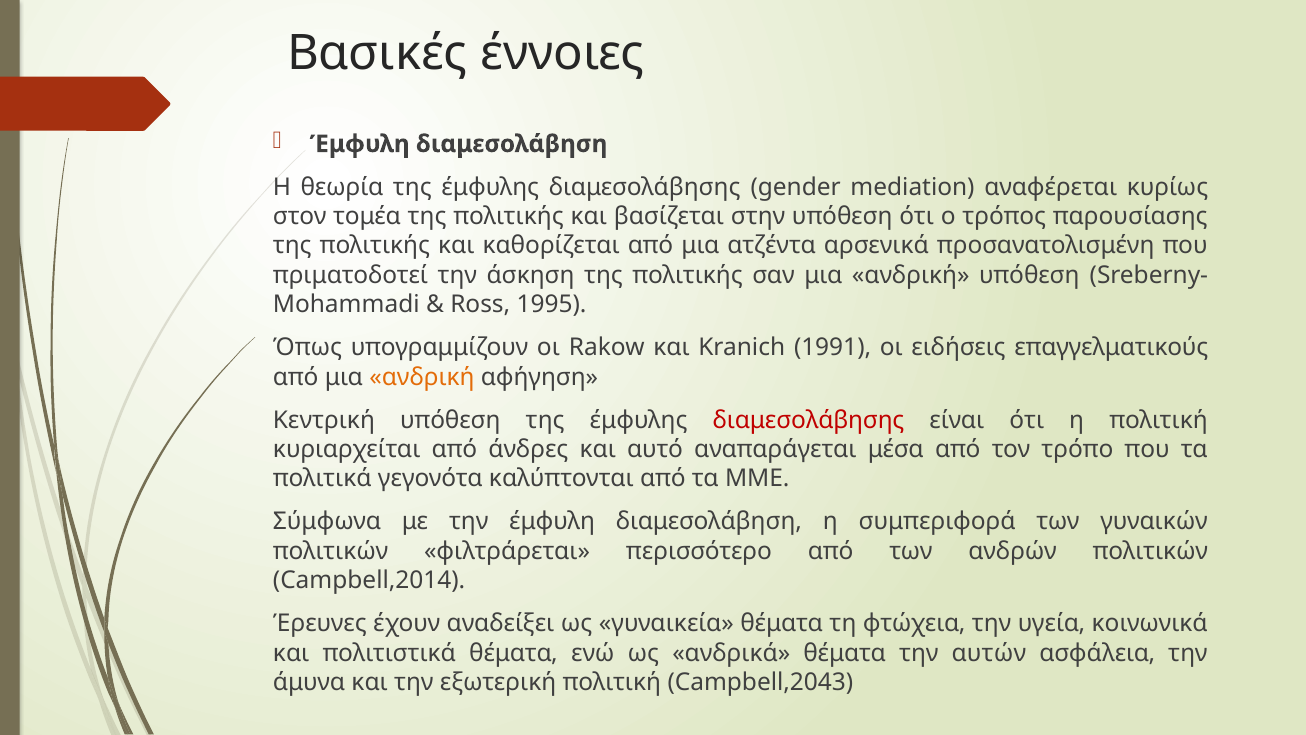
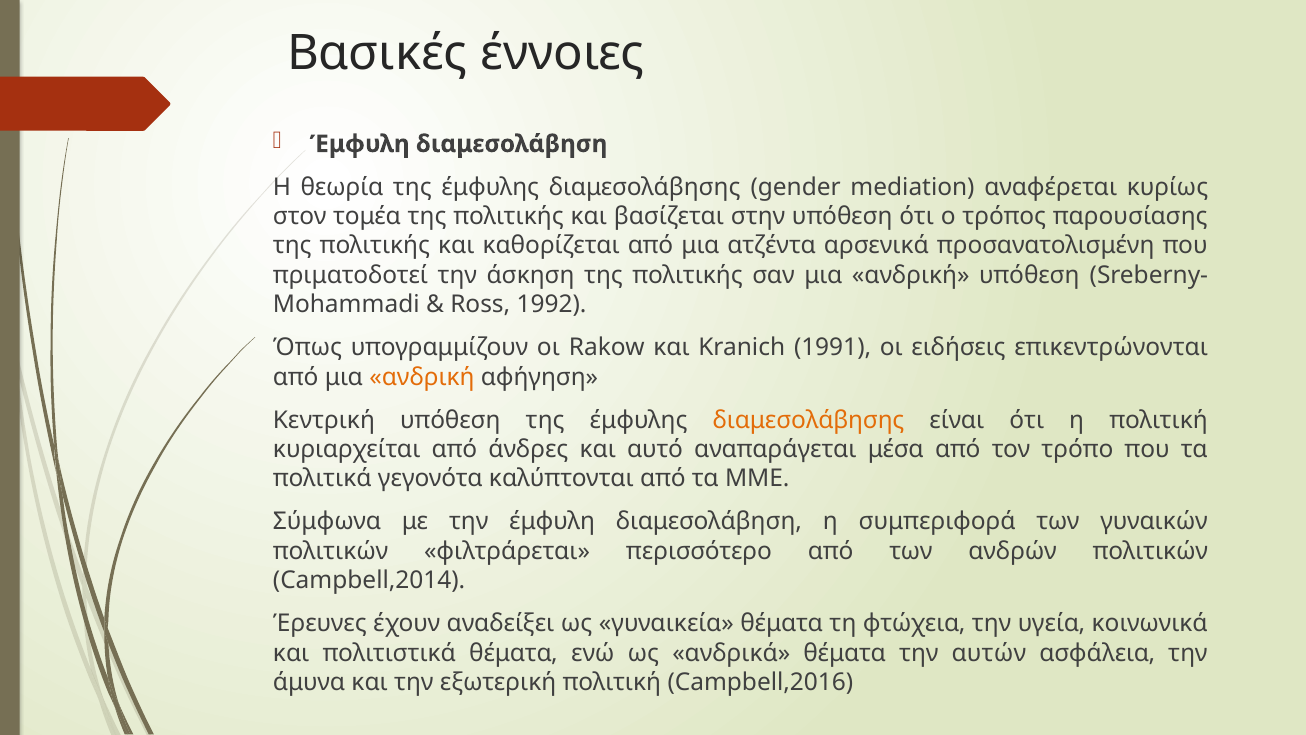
1995: 1995 -> 1992 (551, 304)
επαγγελματικούς: επαγγελματικούς -> επικεντρώνονται (1111, 347)
διαμεσολάβησης colour: red -> orange (809, 420)
Campbell,2043: Campbell,2043 -> Campbell,2016 (760, 682)
